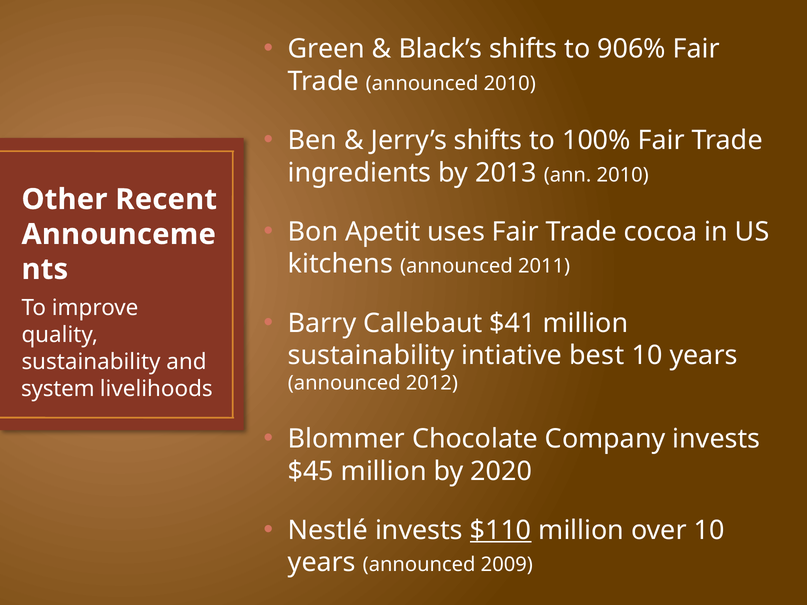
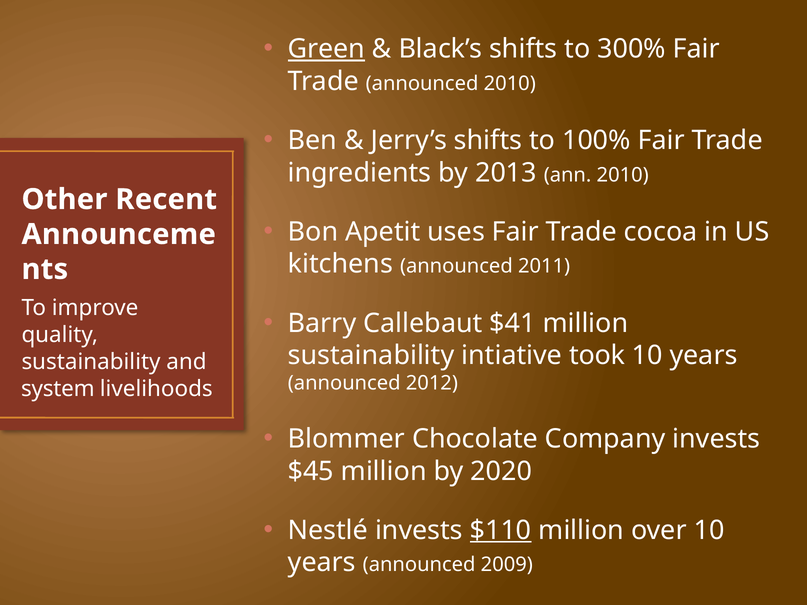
Green underline: none -> present (326, 49)
906%: 906% -> 300% (632, 49)
best: best -> took (597, 356)
